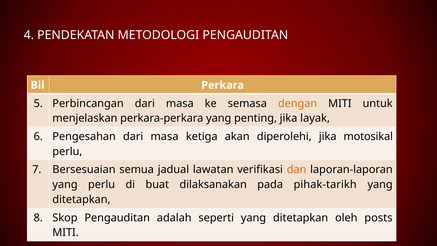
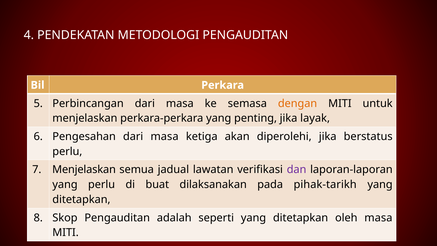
motosikal: motosikal -> berstatus (368, 136)
7 Bersesuaian: Bersesuaian -> Menjelaskan (84, 170)
dan colour: orange -> purple (297, 170)
oleh posts: posts -> masa (378, 218)
